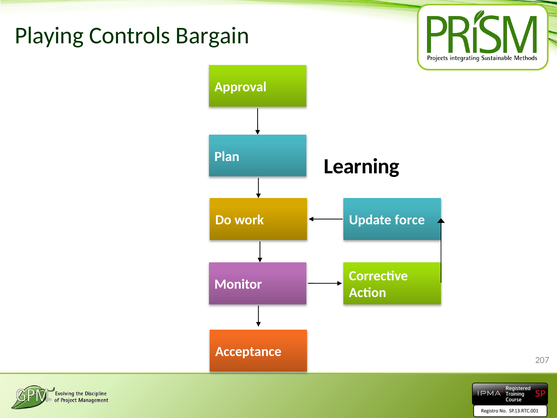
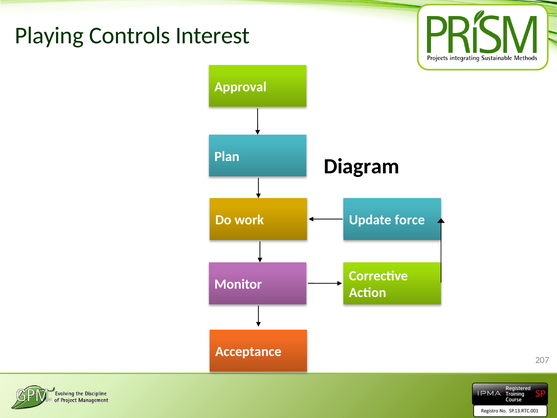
Bargain: Bargain -> Interest (213, 35)
Learning: Learning -> Diagram (362, 166)
